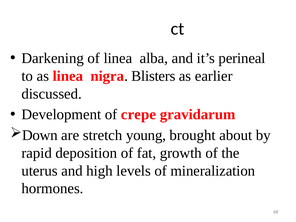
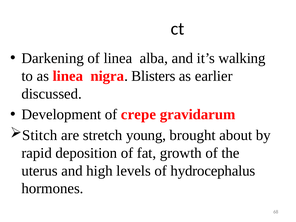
perineal: perineal -> walking (242, 58)
Down: Down -> Stitch (40, 135)
mineralization: mineralization -> hydrocephalus (213, 171)
